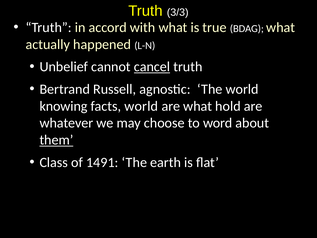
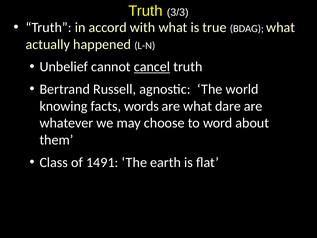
facts world: world -> words (141, 106)
hold: hold -> dare (228, 106)
them underline: present -> none (56, 140)
